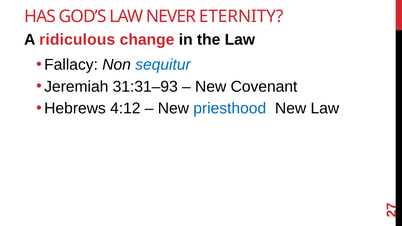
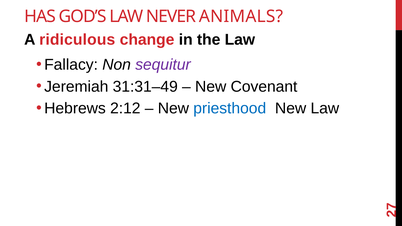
ETERNITY: ETERNITY -> ANIMALS (241, 17)
sequitur colour: blue -> purple (163, 65)
31:31–93: 31:31–93 -> 31:31–49 (145, 87)
4:12: 4:12 -> 2:12 (125, 109)
